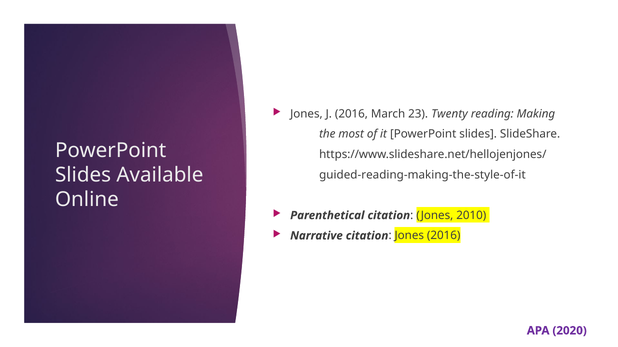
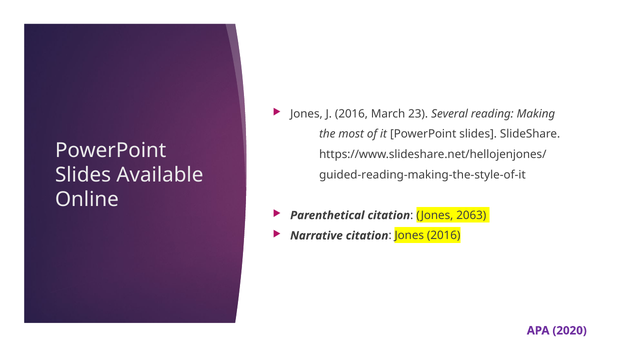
Twenty: Twenty -> Several (450, 114)
2010: 2010 -> 2063 (471, 216)
